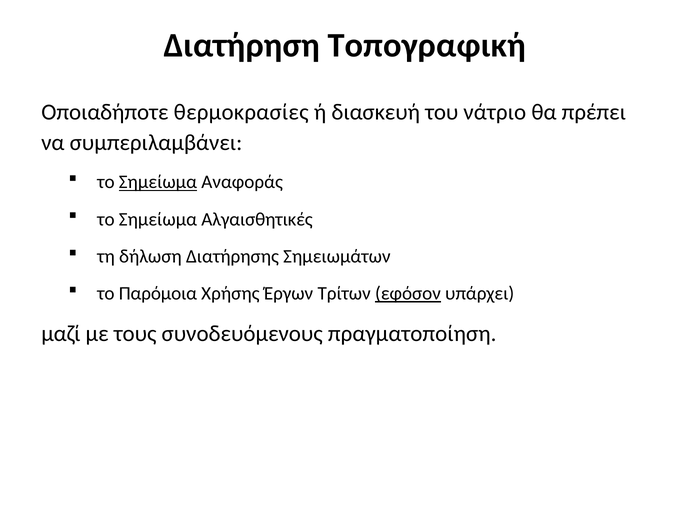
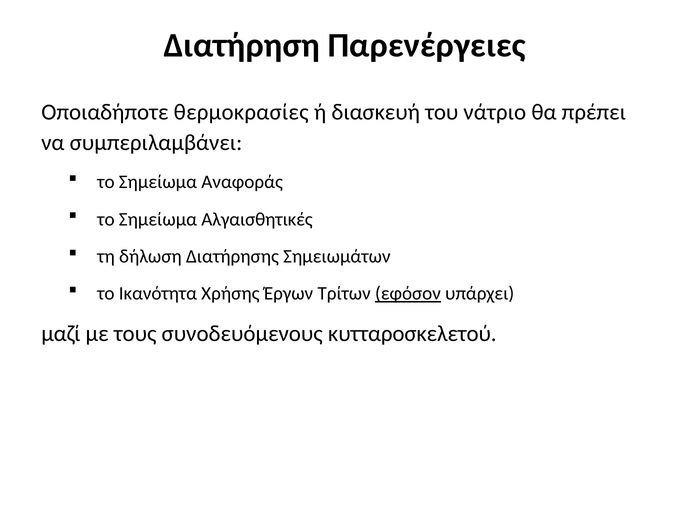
Τοπογραφική: Τοπογραφική -> Παρενέργειες (427, 45)
Σημείωμα underline: present -> none (158, 182)
Παρόμοια: Παρόμοια -> Ικανότητα (158, 294)
πραγματοποίηση: πραγματοποίηση -> κυτταροσκελετού (412, 334)
